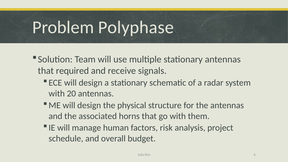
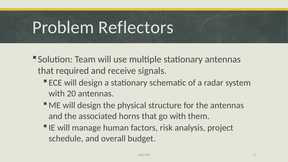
Polyphase: Polyphase -> Reflectors (136, 27)
